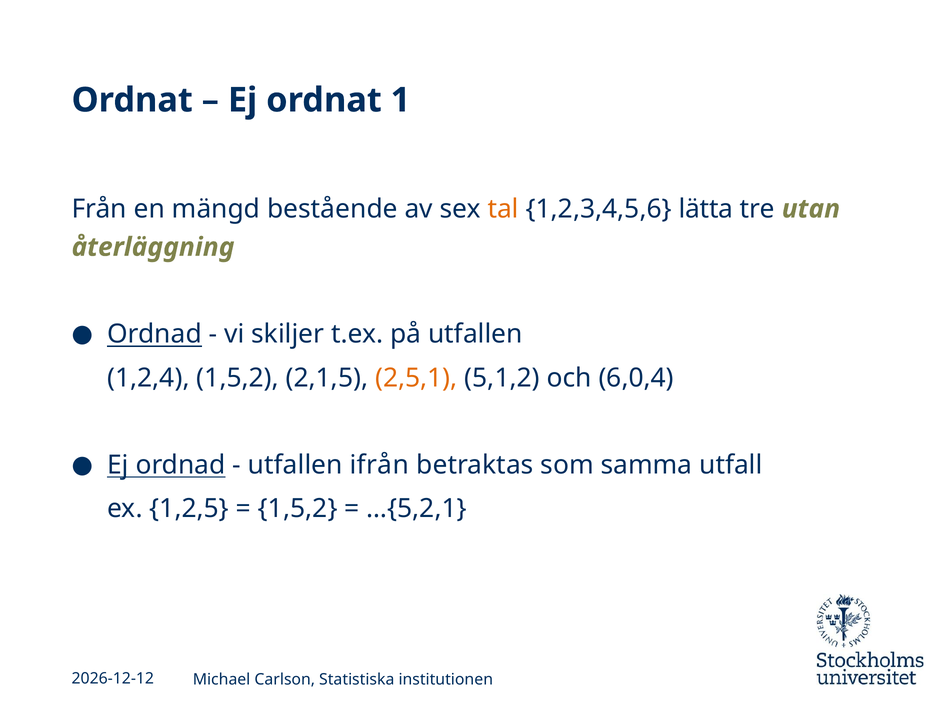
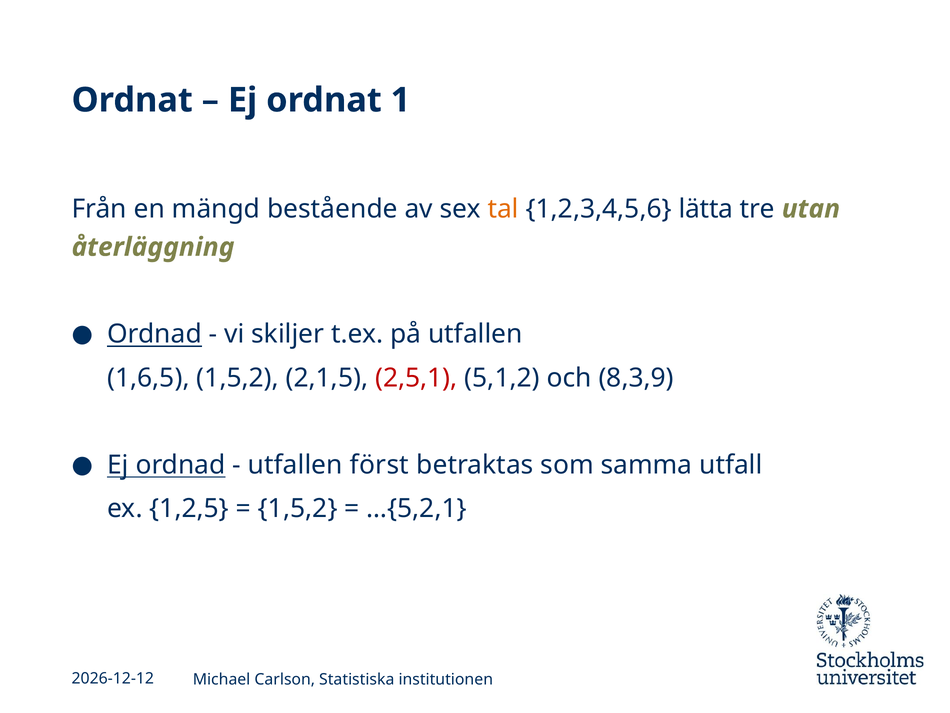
1,2,4: 1,2,4 -> 1,6,5 (148, 378)
2,5,1 colour: orange -> red (416, 378)
6,0,4: 6,0,4 -> 8,3,9 (636, 378)
ifrån: ifrån -> först (379, 465)
